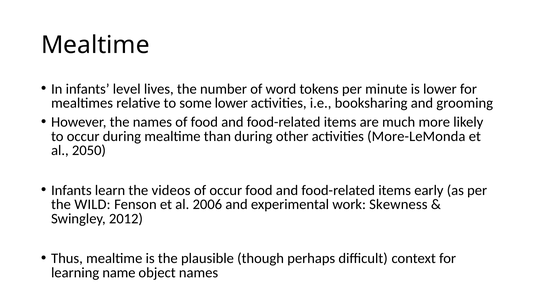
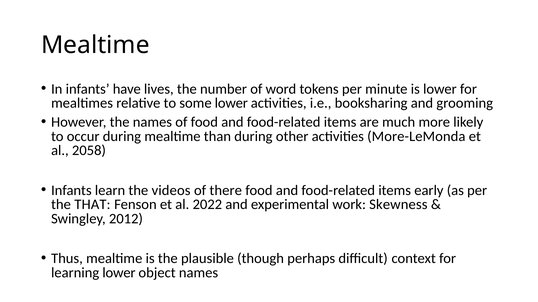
level: level -> have (127, 89)
2050: 2050 -> 2058 (89, 151)
of occur: occur -> there (226, 191)
WILD: WILD -> THAT (92, 205)
2006: 2006 -> 2022 (207, 205)
learning name: name -> lower (119, 273)
